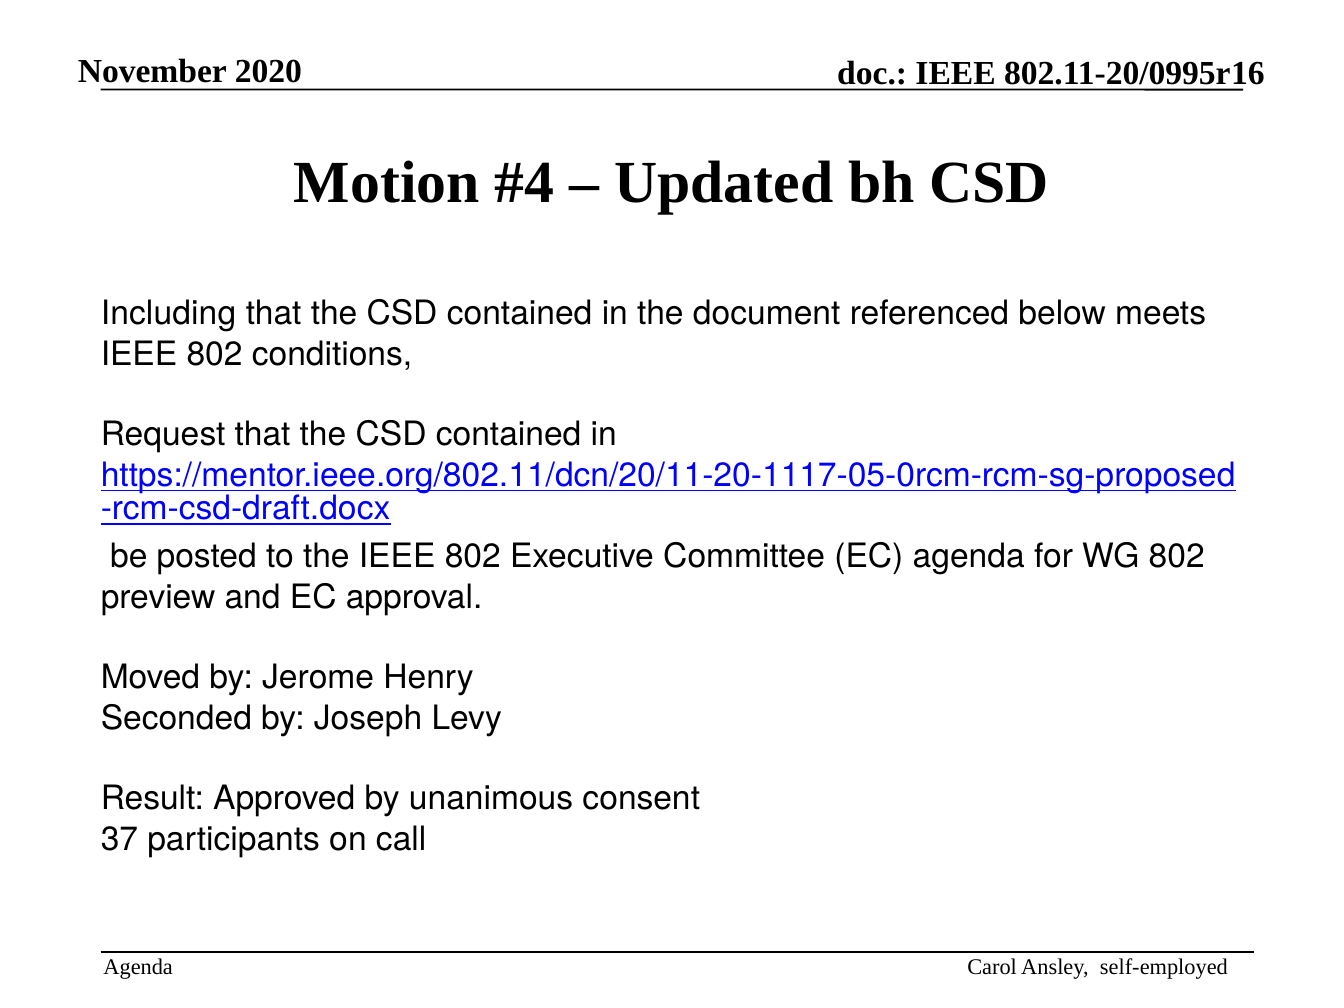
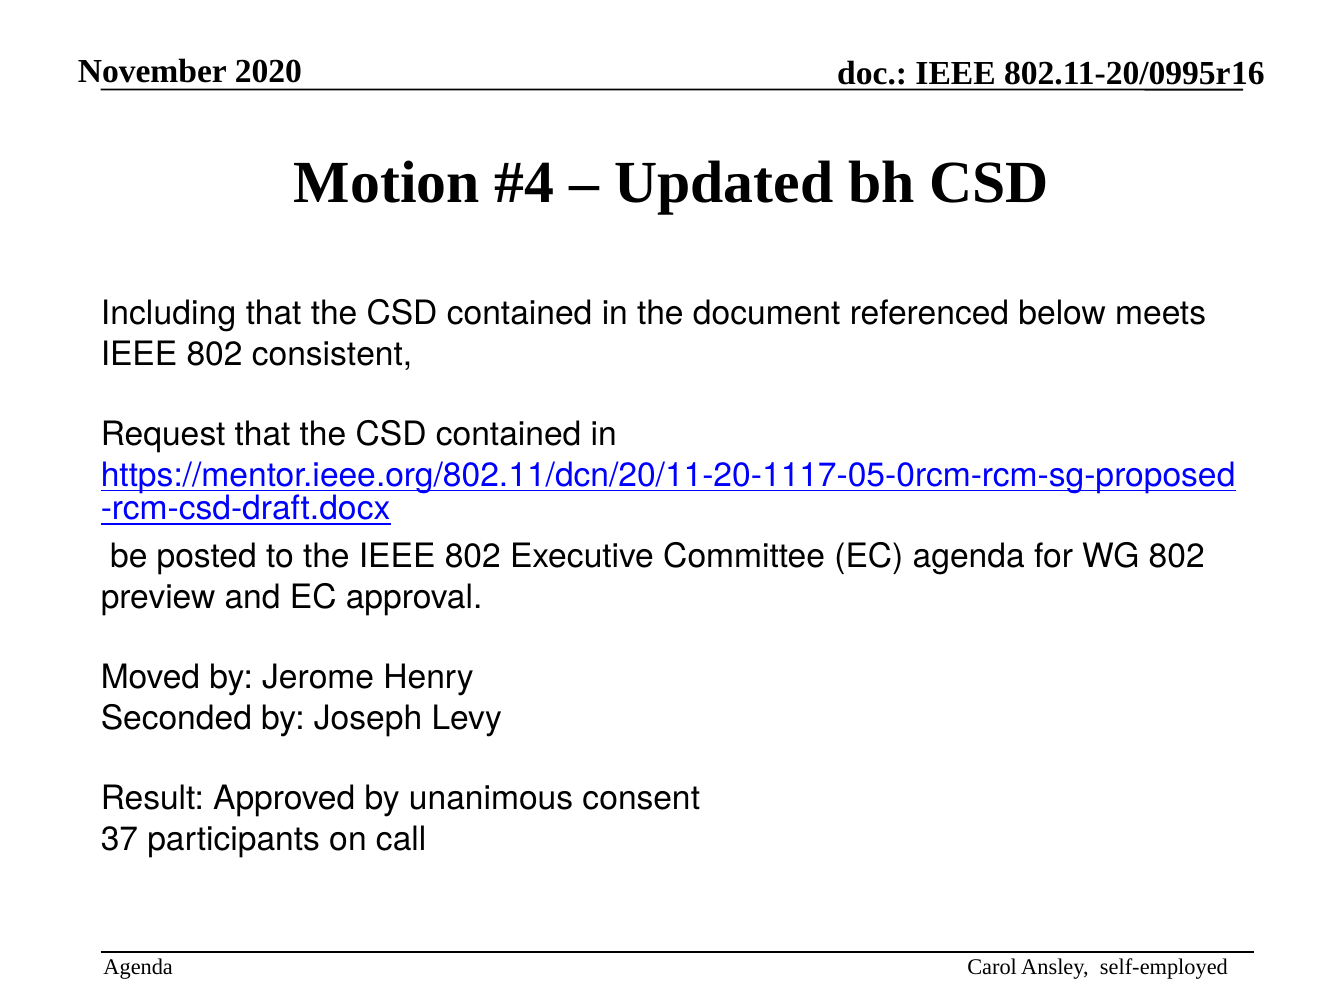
conditions: conditions -> consistent (332, 354)
